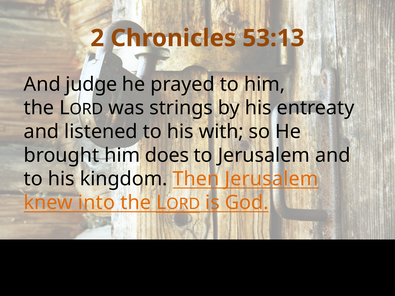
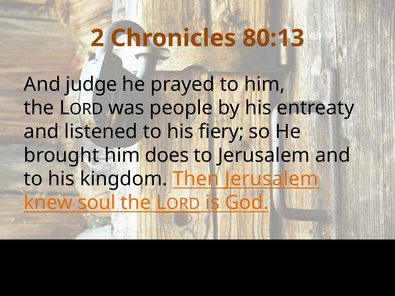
53:13: 53:13 -> 80:13 (273, 38)
strings: strings -> people (181, 108)
with: with -> fiery (221, 132)
into: into -> soul (97, 203)
